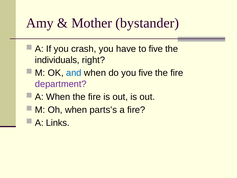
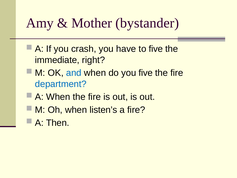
individuals: individuals -> immediate (57, 60)
department colour: purple -> blue (61, 84)
parts’s: parts’s -> listen’s (103, 110)
Links: Links -> Then (58, 123)
